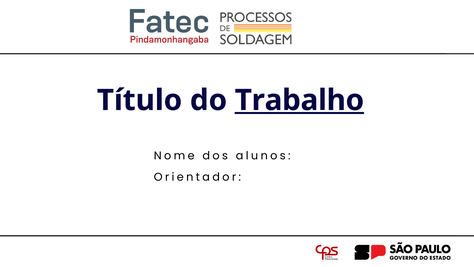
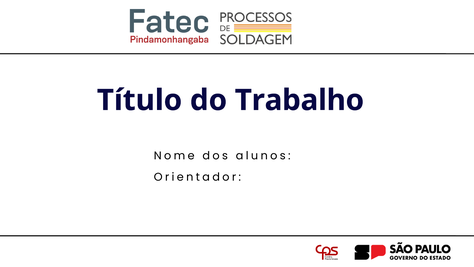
Trabalho underline: present -> none (299, 100)
